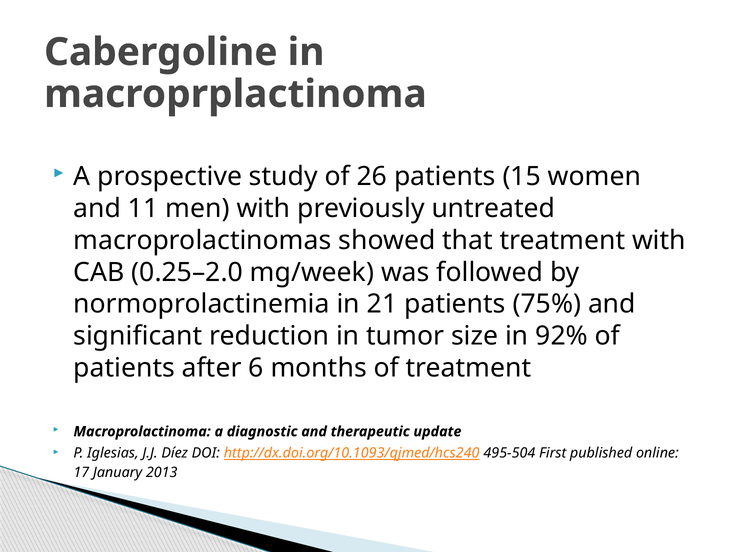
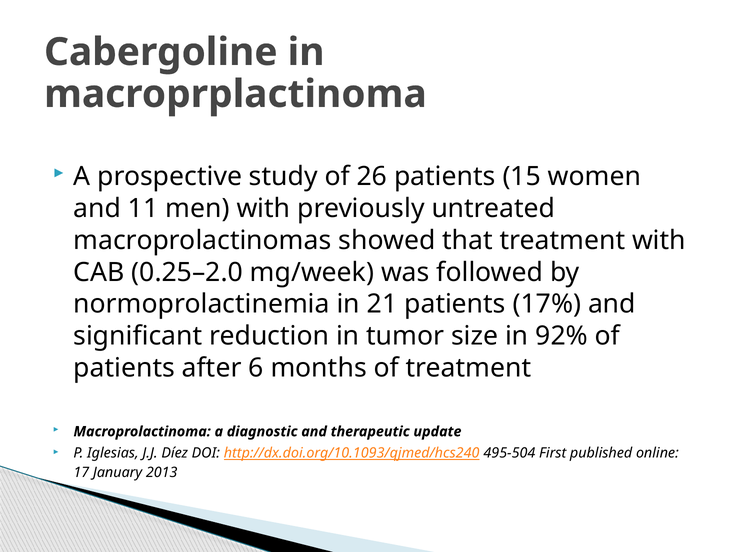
75%: 75% -> 17% (547, 304)
